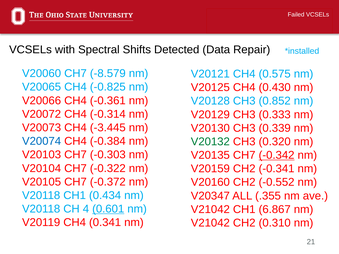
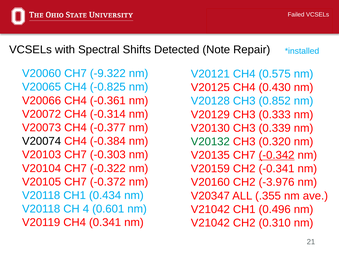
Data: Data -> Note (216, 50)
-8.579: -8.579 -> -9.322 (108, 74)
-3.445: -3.445 -> -0.377 (108, 128)
V20074 colour: blue -> black (42, 141)
-0.552: -0.552 -> -3.976 (277, 182)
0.601 underline: present -> none (108, 209)
6.867: 6.867 -> 0.496 (275, 210)
